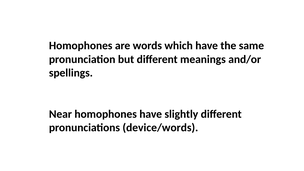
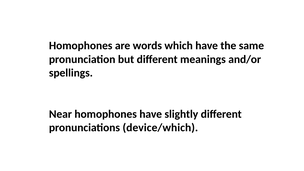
device/words: device/words -> device/which (160, 128)
